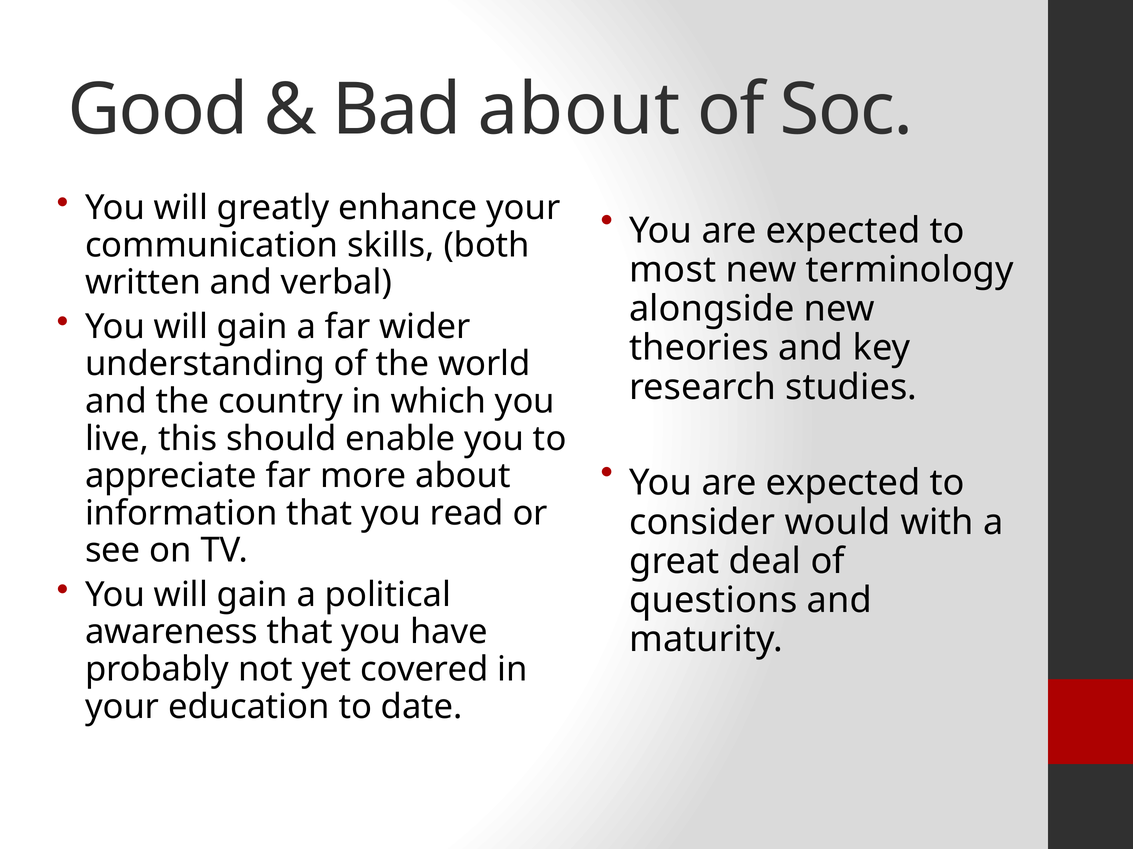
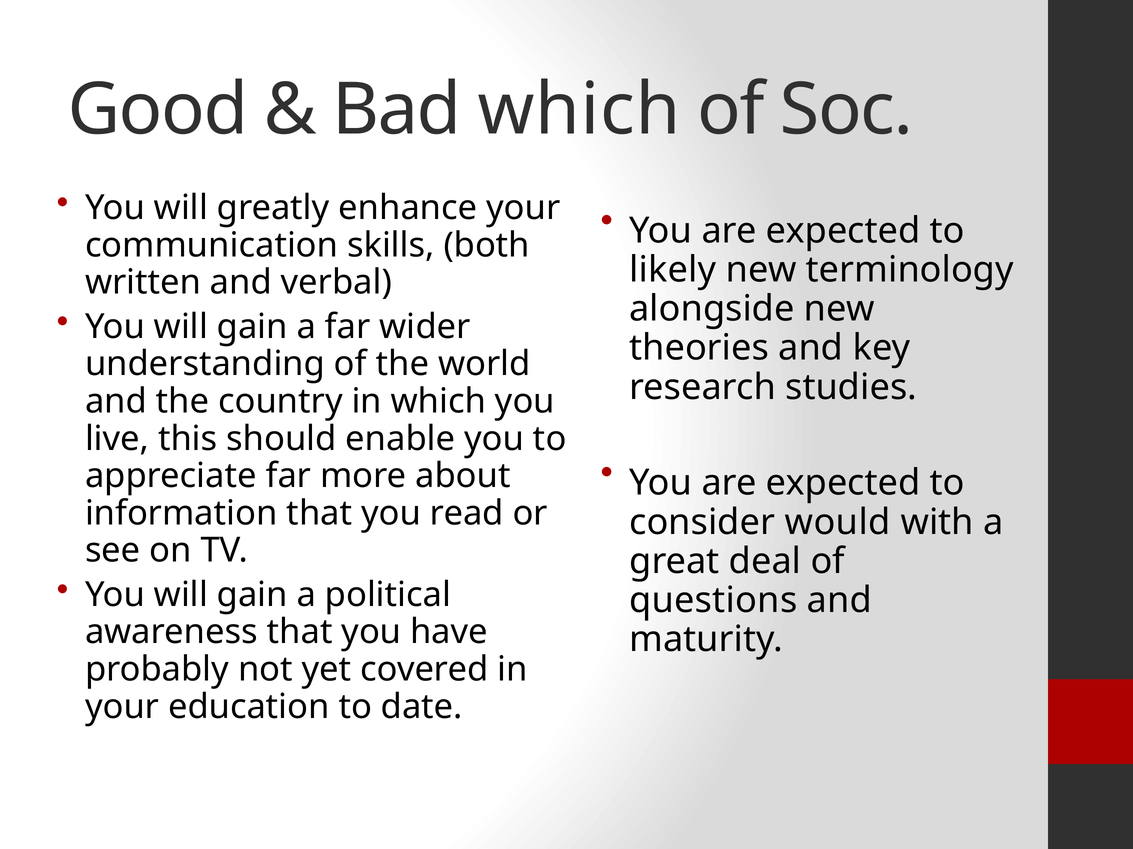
Bad about: about -> which (579, 110)
most: most -> likely (673, 270)
